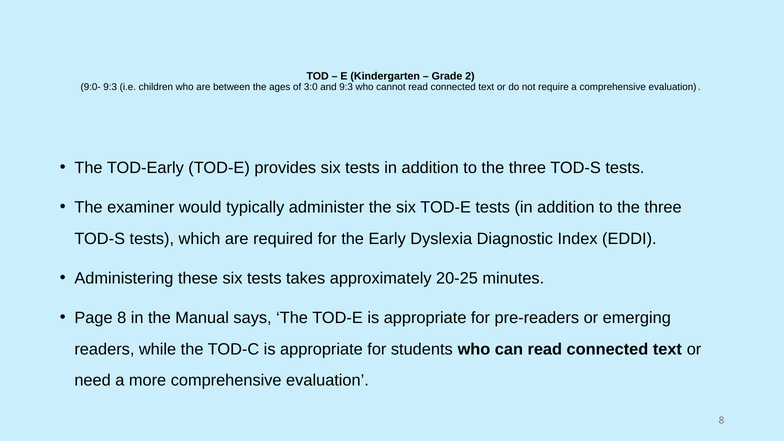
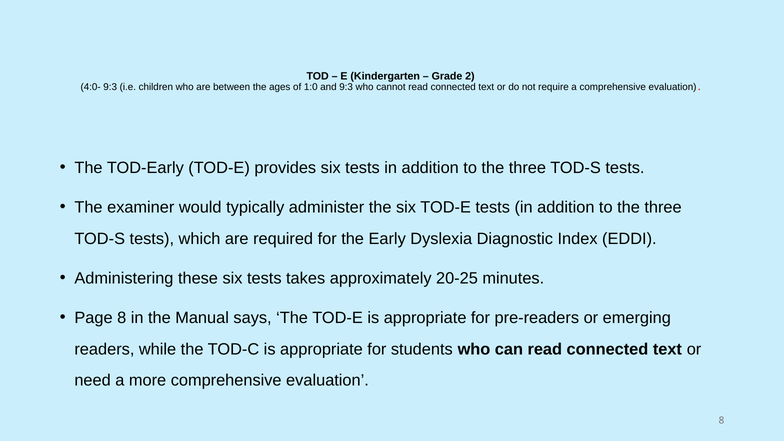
9:0-: 9:0- -> 4:0- (91, 87)
3:0: 3:0 -> 1:0 (311, 87)
